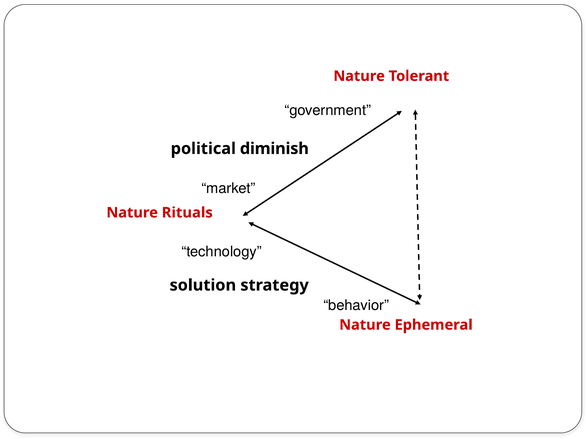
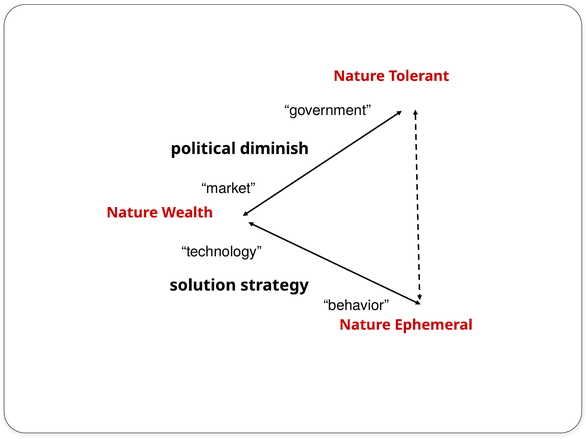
Rituals: Rituals -> Wealth (187, 213)
